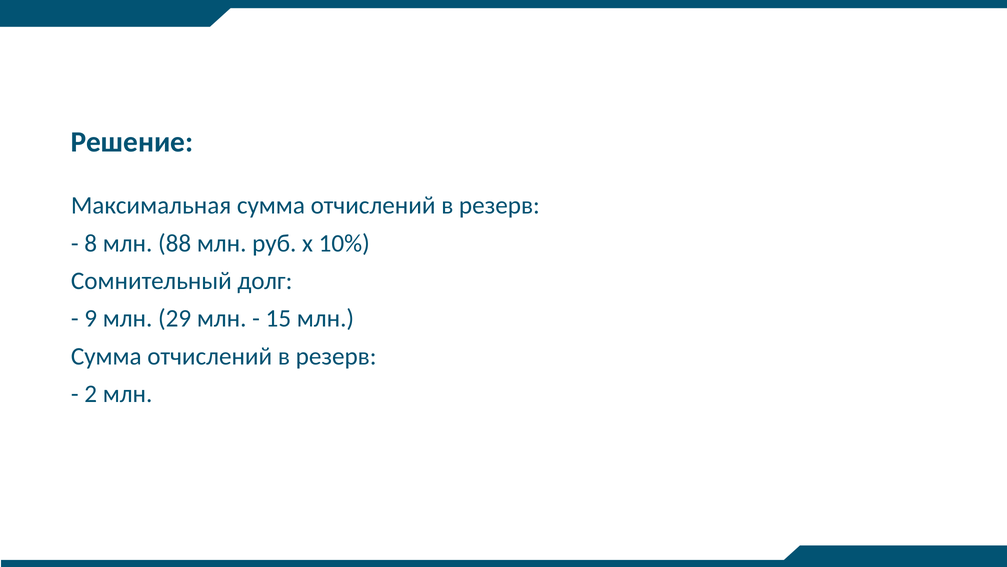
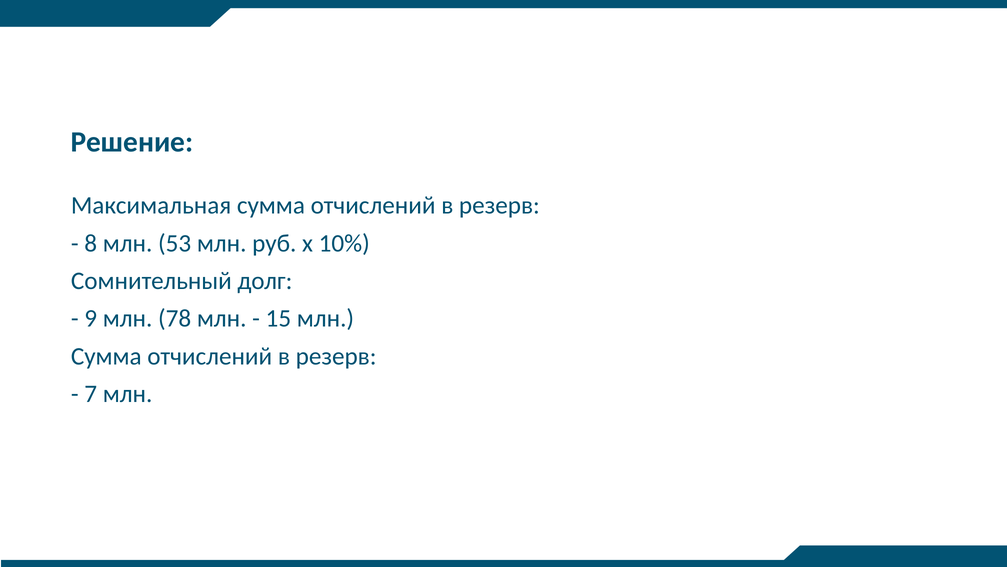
88: 88 -> 53 (175, 243)
29: 29 -> 78 (175, 318)
2: 2 -> 7 (91, 394)
